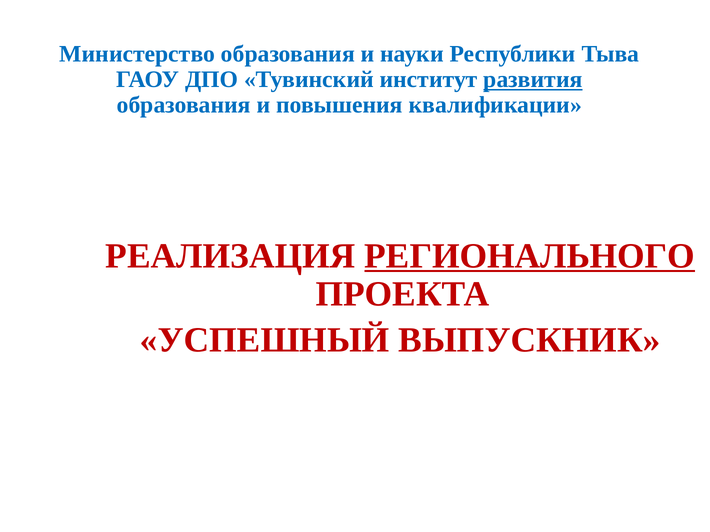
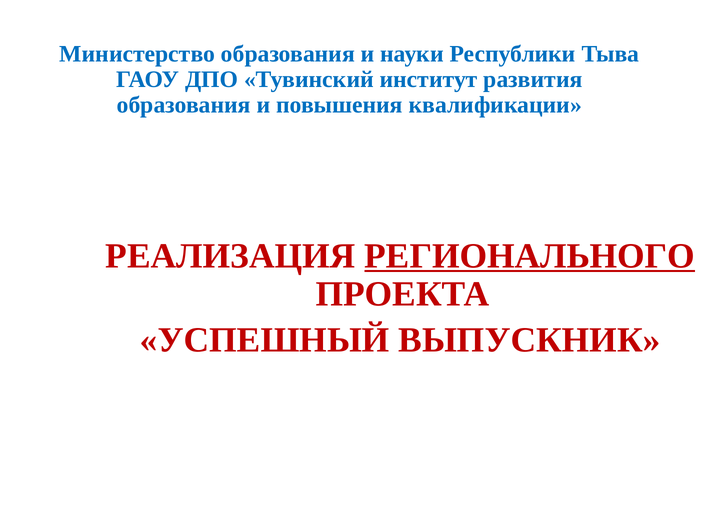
развития underline: present -> none (533, 80)
